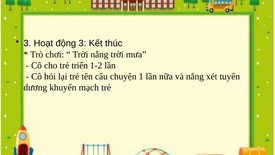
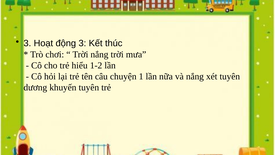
triển: triển -> hiểu (80, 65)
khuyến mạch: mạch -> tuyên (89, 87)
